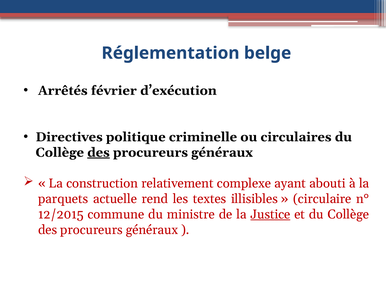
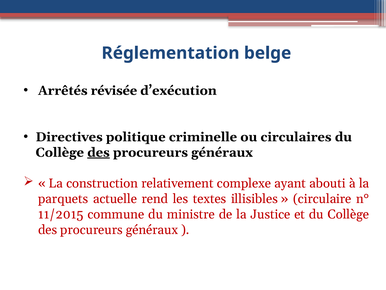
février: février -> révisée (114, 90)
12/2015: 12/2015 -> 11/2015 (61, 214)
Justice underline: present -> none (270, 214)
